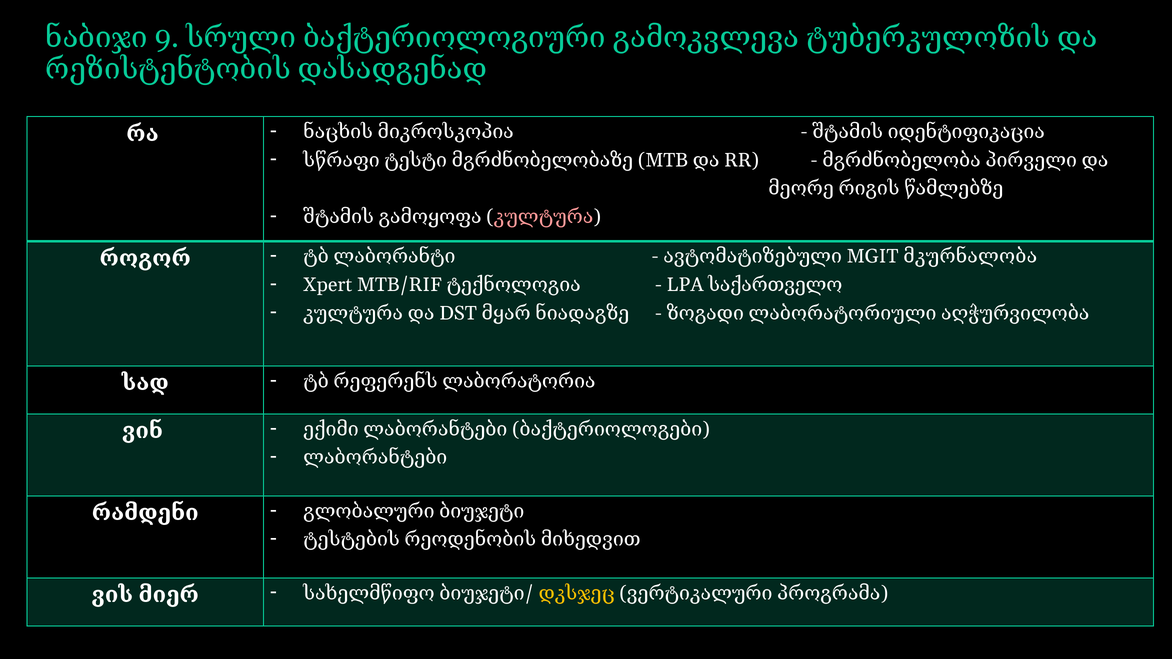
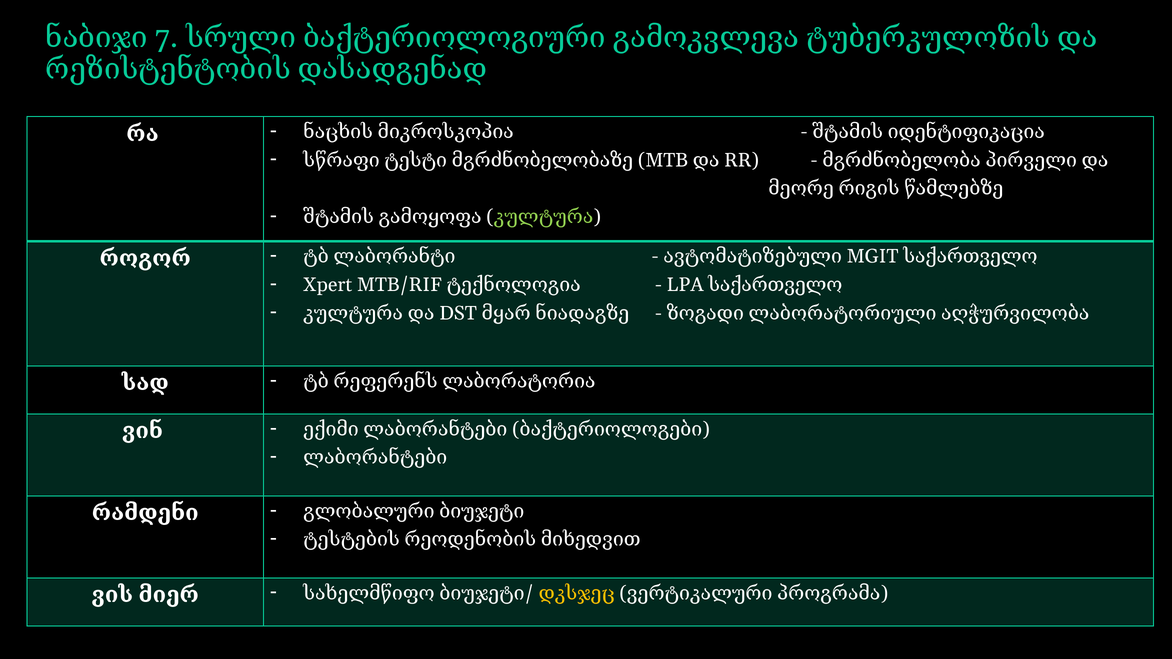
9: 9 -> 7 (167, 38)
კულტურა colour: pink -> light green (544, 217)
MGIT მკურნალობა: მკურნალობა -> საქართველო (970, 257)
